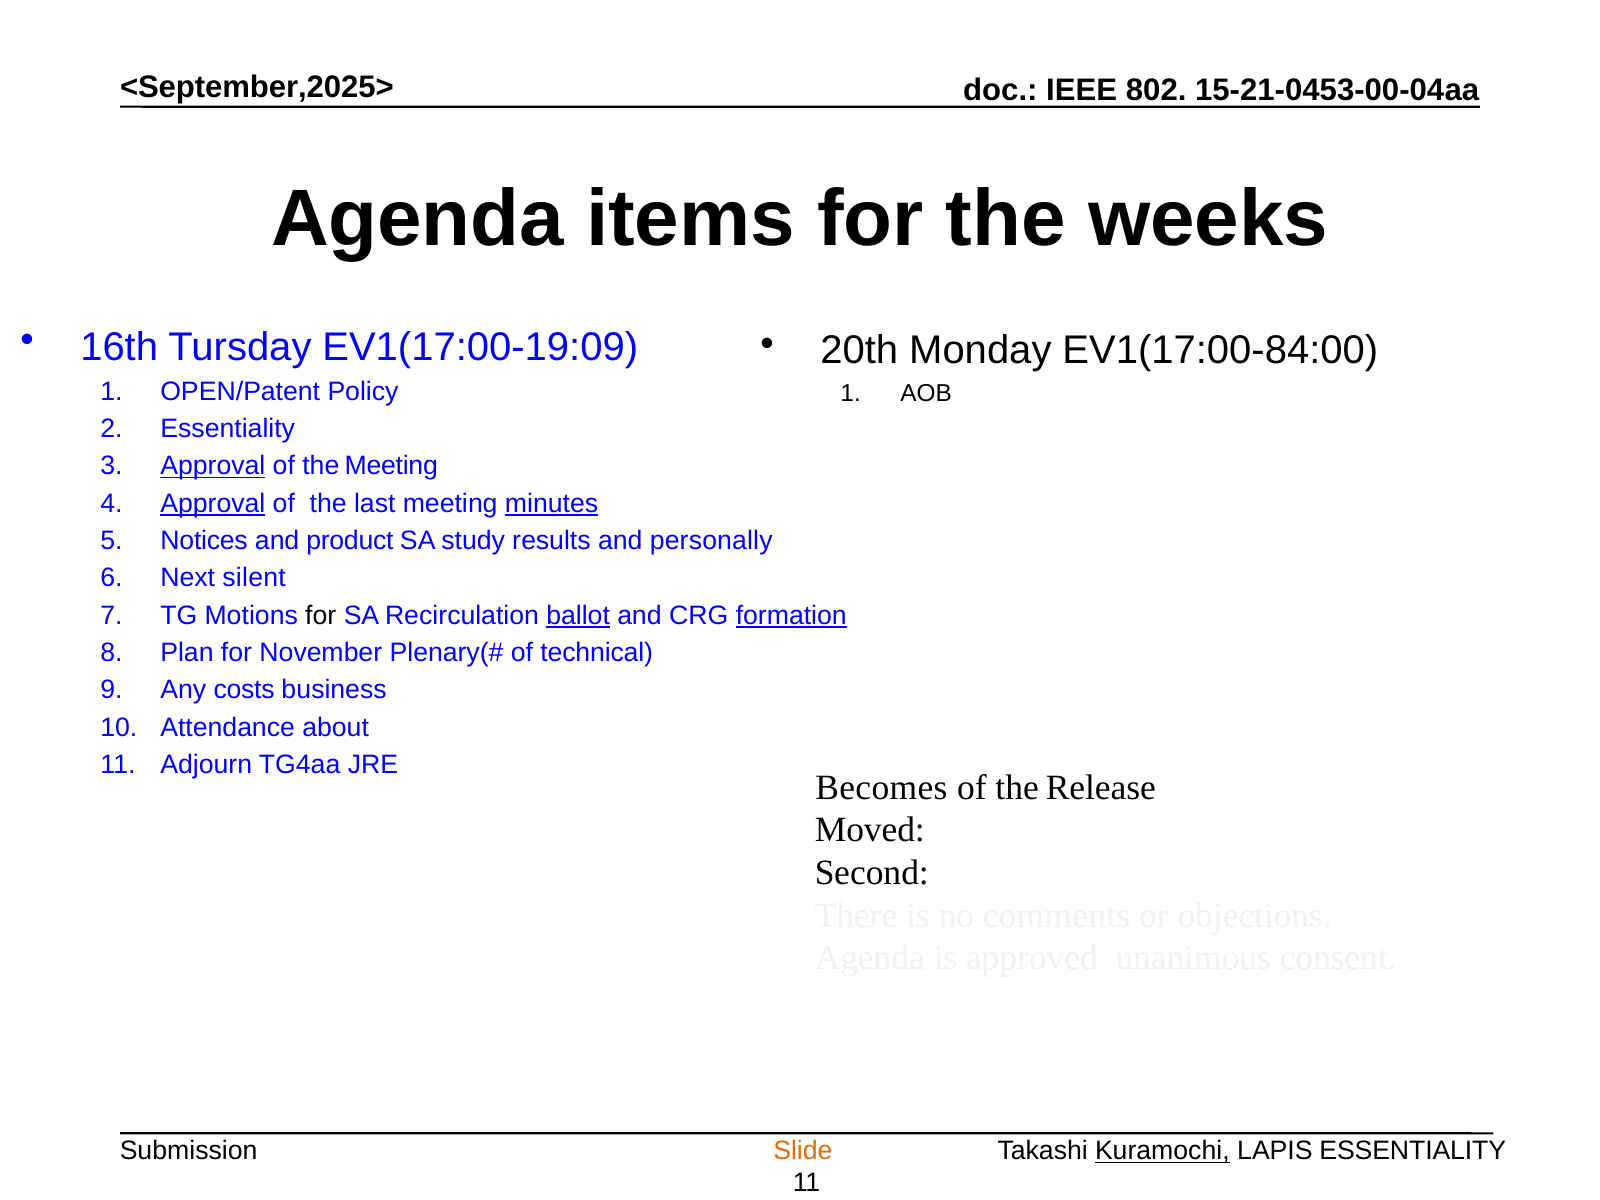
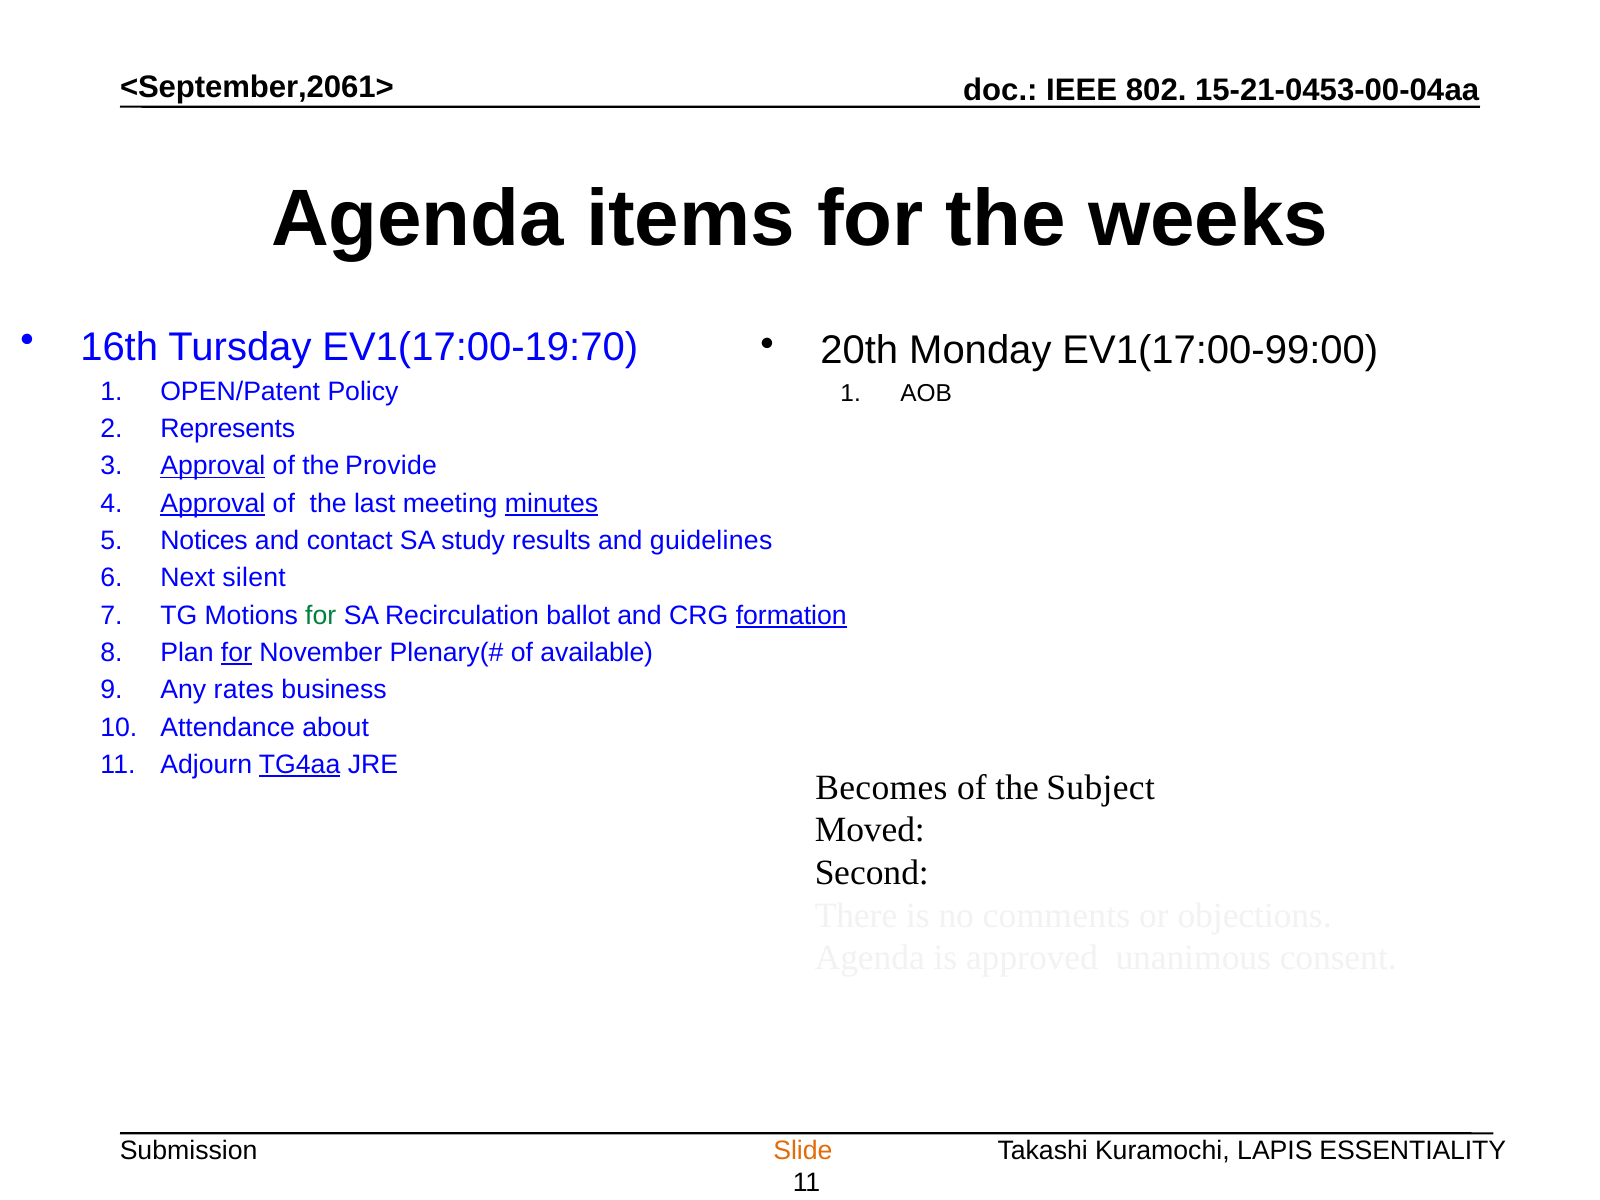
<September,2025>: <September,2025> -> <September,2061> (257, 87)
EV1(17:00-19:09: EV1(17:00-19:09 -> EV1(17:00-19:70 (480, 347)
EV1(17:00-84:00: EV1(17:00-84:00 -> EV1(17:00-99:00 (1220, 351)
Essentiality: Essentiality -> Represents (228, 429)
the Meeting: Meeting -> Provide (391, 466)
product: product -> contact (350, 541)
personally: personally -> guidelines (711, 541)
for colour: black -> green (321, 615)
ballot underline: present -> none (578, 615)
for underline: none -> present (236, 653)
technical: technical -> available (597, 653)
costs: costs -> rates (244, 690)
TG4aa underline: none -> present (300, 765)
Release: Release -> Subject (1101, 788)
Kuramochi underline: present -> none (1162, 1151)
